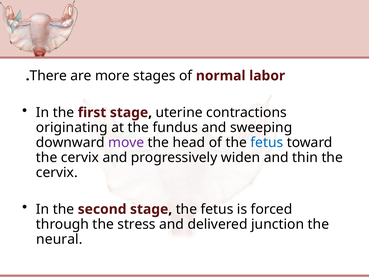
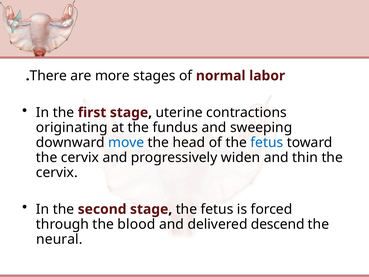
move colour: purple -> blue (126, 142)
stress: stress -> blood (136, 224)
junction: junction -> descend (278, 224)
